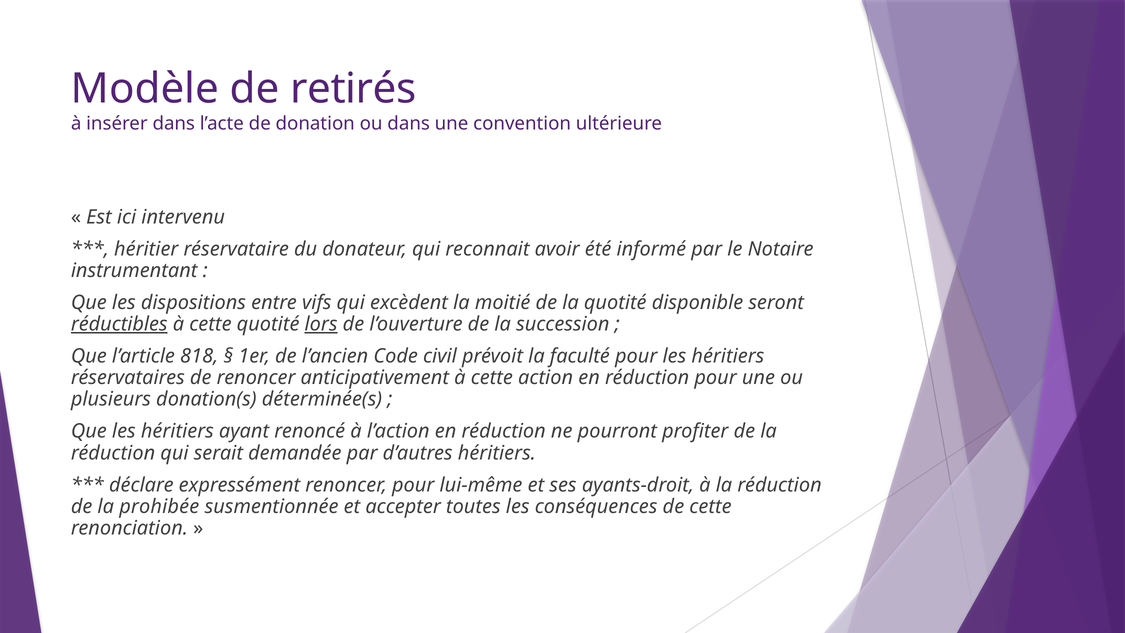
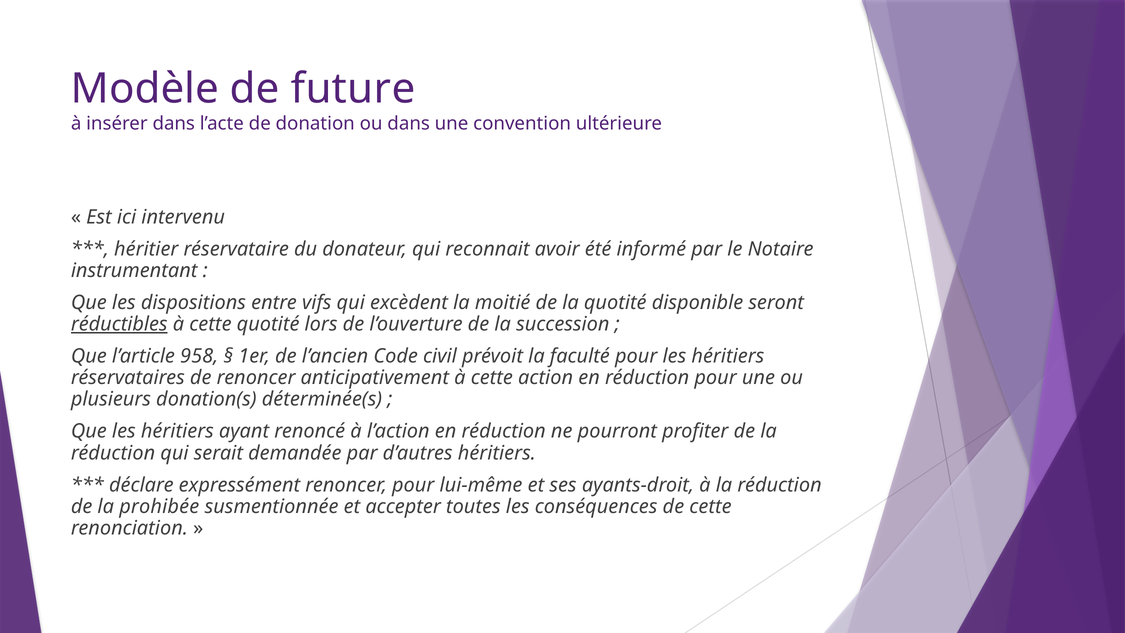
retirés: retirés -> future (353, 89)
lors underline: present -> none (321, 324)
818: 818 -> 958 (199, 356)
